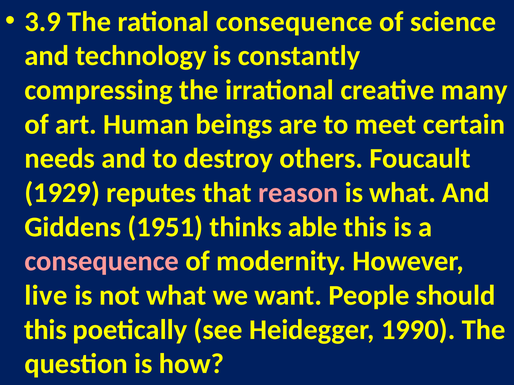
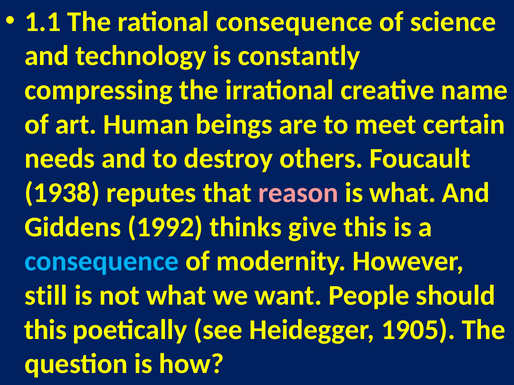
3.9: 3.9 -> 1.1 (43, 22)
many: many -> name (474, 90)
1929: 1929 -> 1938 (62, 193)
1951: 1951 -> 1992 (165, 227)
able: able -> give (313, 227)
consequence colour: pink -> light blue (102, 262)
live: live -> still (46, 296)
1990: 1990 -> 1905 (418, 330)
